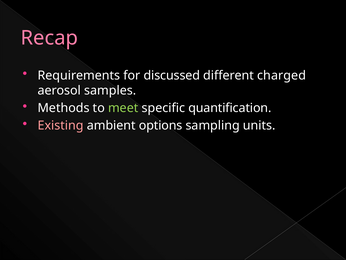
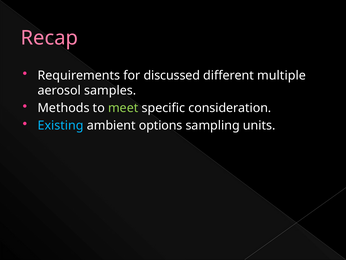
charged: charged -> multiple (282, 75)
quantification: quantification -> consideration (230, 108)
Existing colour: pink -> light blue (61, 125)
